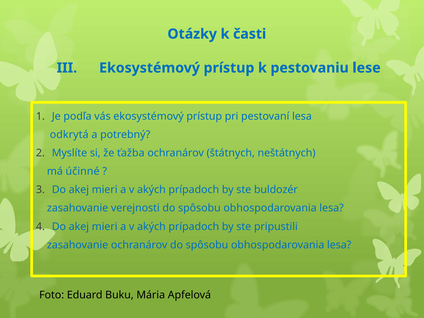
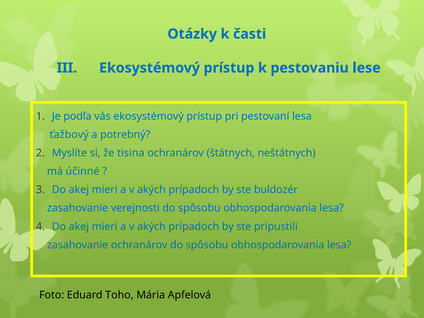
odkrytá: odkrytá -> ťažbový (69, 135)
ťažba: ťažba -> tisina (131, 153)
Buku: Buku -> Toho (119, 295)
